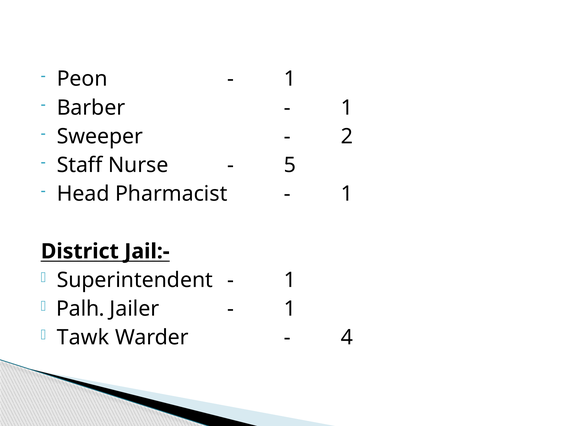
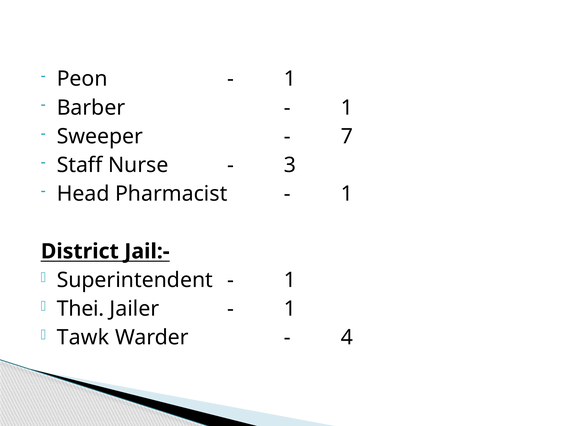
2: 2 -> 7 (347, 136)
5: 5 -> 3 (290, 165)
Palh: Palh -> Thei (80, 309)
